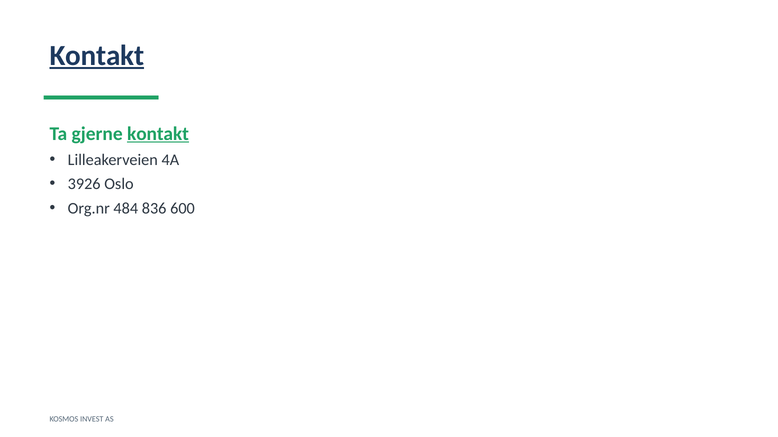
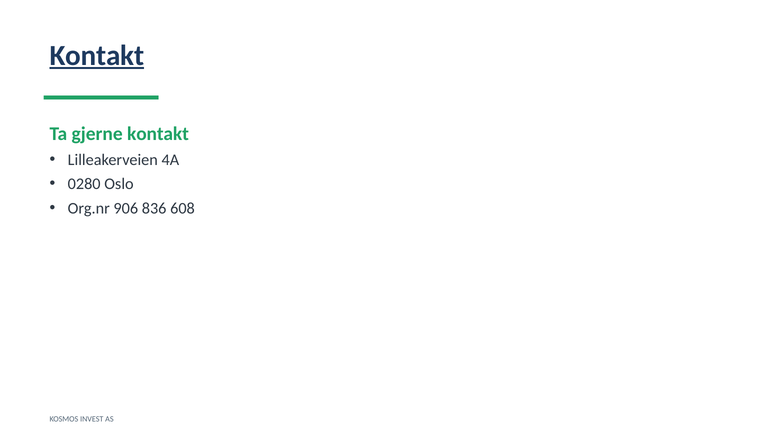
kontakt underline: present -> none (158, 134)
3926: 3926 -> 0280 (84, 184)
484: 484 -> 906 (126, 209)
600: 600 -> 608 (182, 209)
